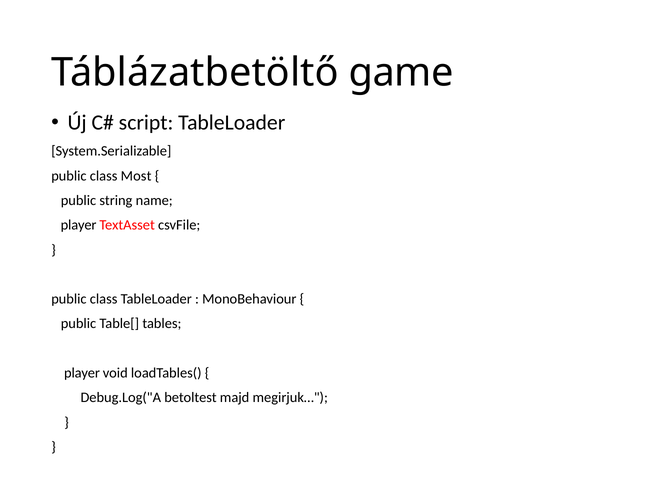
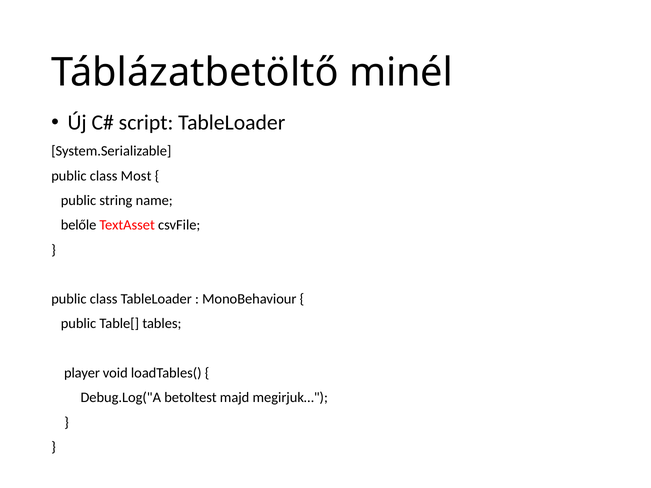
game: game -> minél (401, 73)
player: player -> belőle (79, 225)
